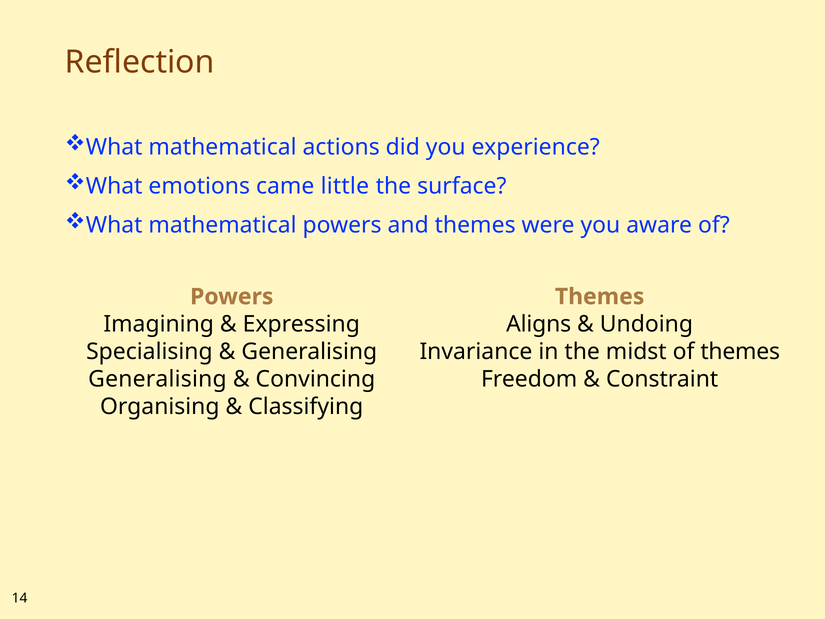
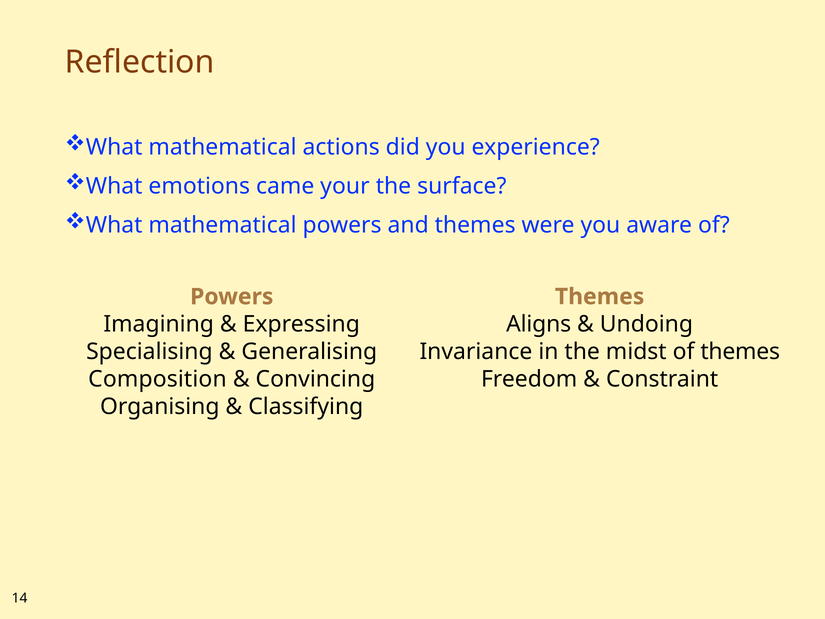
little: little -> your (345, 186)
Generalising: Generalising -> Composition (157, 379)
